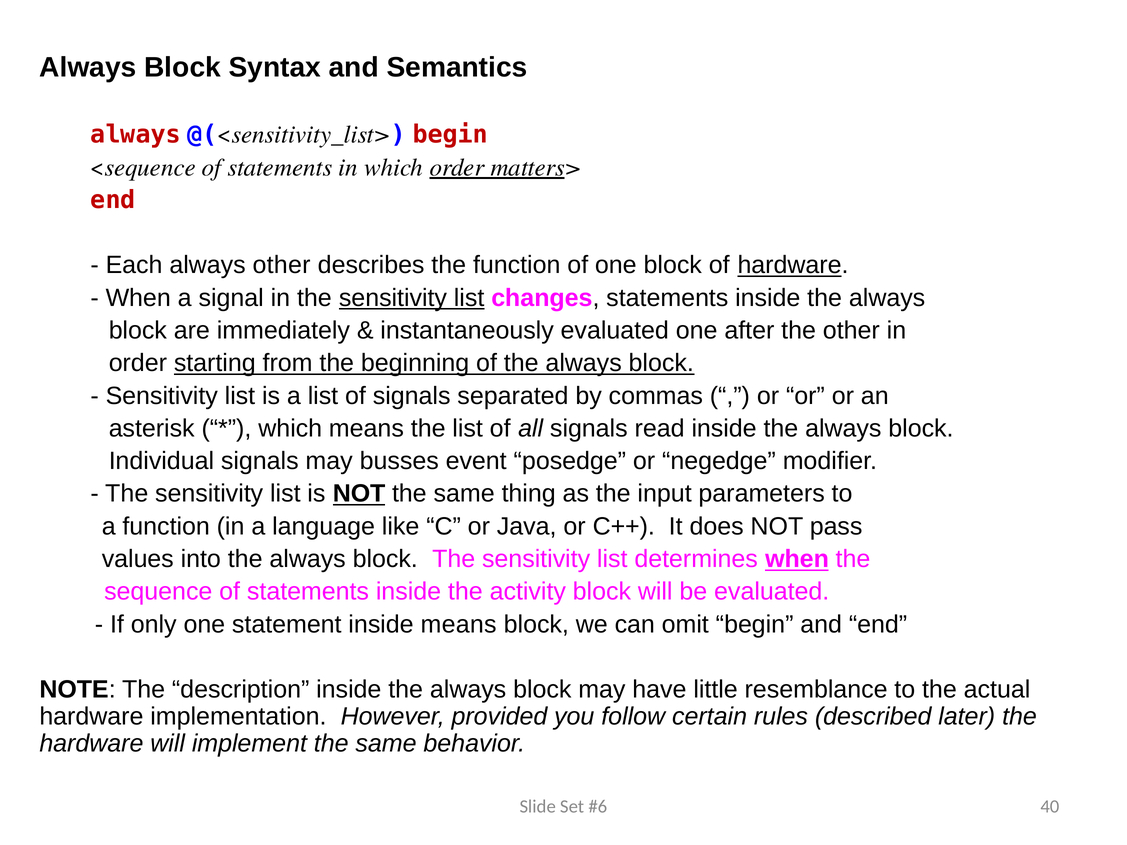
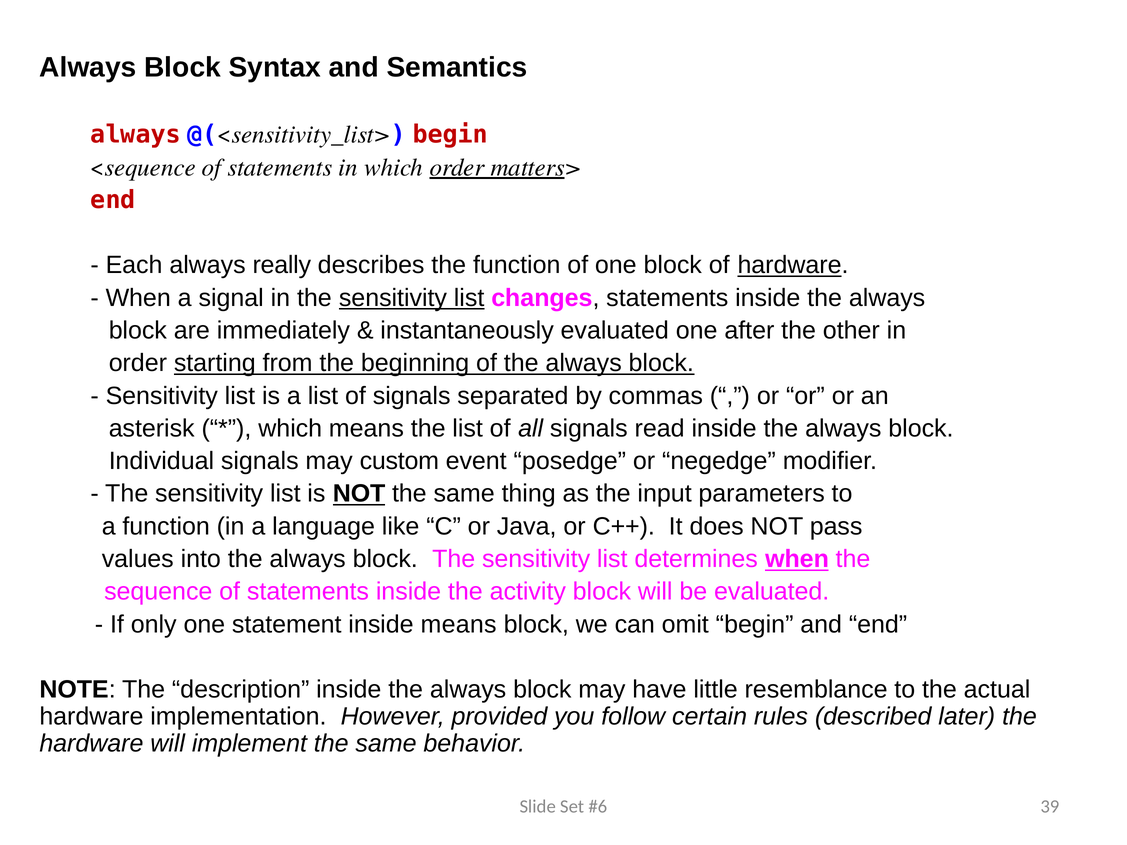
always other: other -> really (282, 265)
busses: busses -> custom (399, 461)
40: 40 -> 39 (1050, 807)
